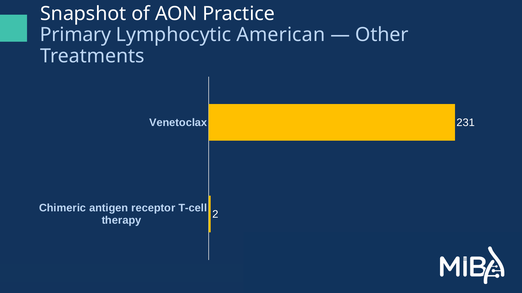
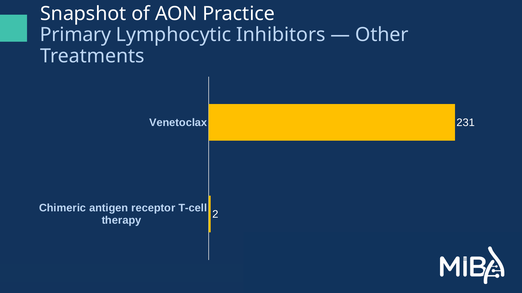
American: American -> Inhibitors (281, 35)
